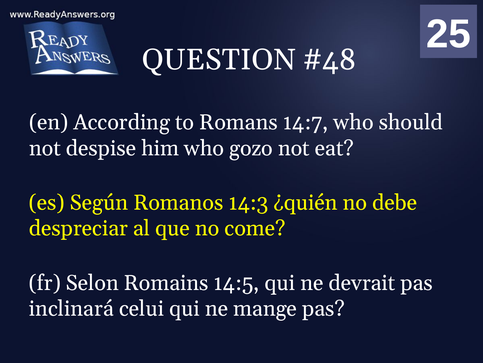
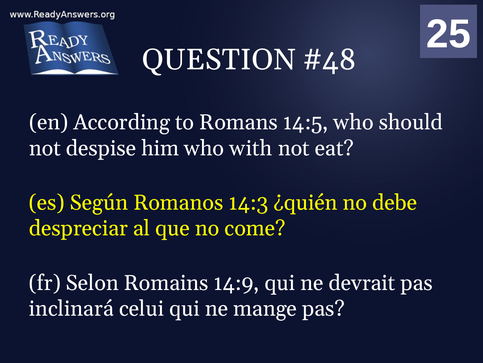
14:7: 14:7 -> 14:5 (306, 122)
gozo: gozo -> with (251, 148)
14:5: 14:5 -> 14:9 (237, 282)
